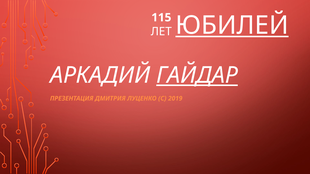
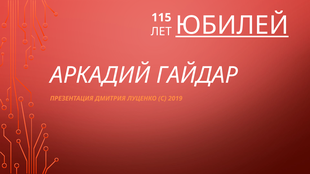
ГАЙДАР underline: present -> none (197, 75)
